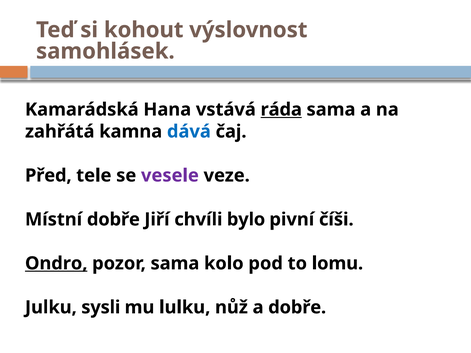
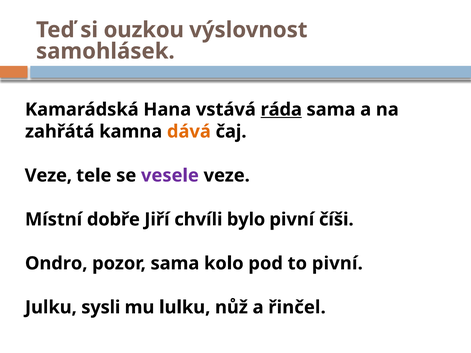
kohout: kohout -> ouzkou (144, 30)
dává colour: blue -> orange (189, 132)
Před: Před -> Veze (48, 176)
Ondro underline: present -> none (56, 264)
to lomu: lomu -> pivní (337, 264)
a dobře: dobře -> řinčel (297, 308)
